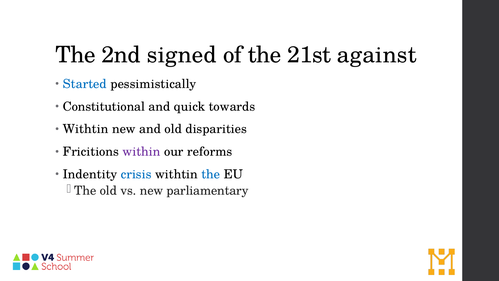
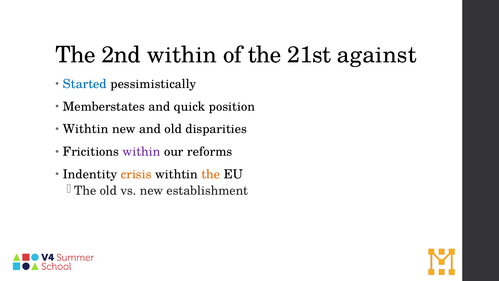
2nd signed: signed -> within (182, 55)
Constitutional: Constitutional -> Memberstates (104, 107)
towards: towards -> position (232, 107)
crisis colour: blue -> orange (136, 174)
the colour: blue -> orange (211, 174)
parliamentary: parliamentary -> establishment (207, 190)
